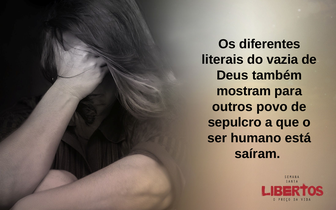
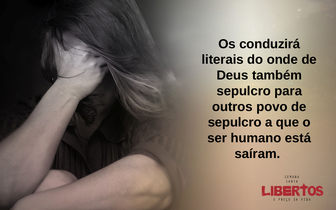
diferentes: diferentes -> conduzirá (270, 44)
vazia: vazia -> onde (282, 60)
mostram: mostram -> sepulcro (244, 91)
